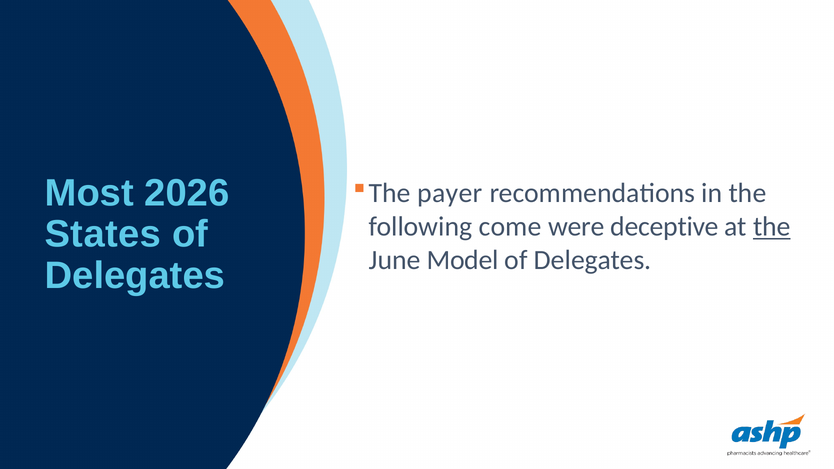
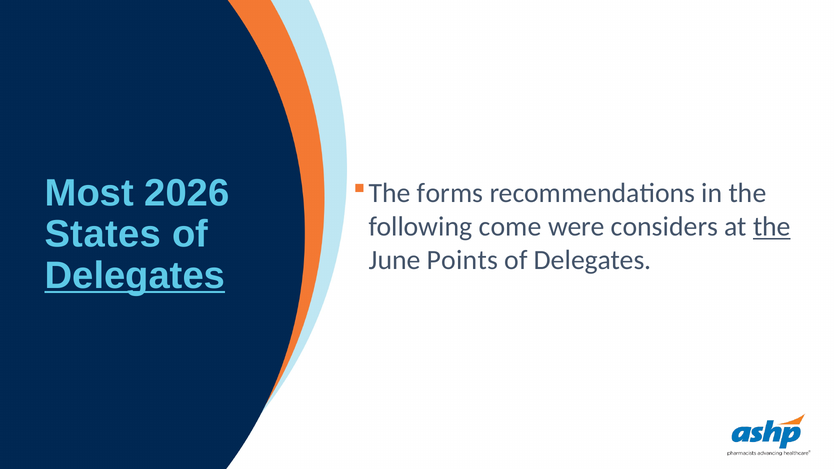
payer: payer -> forms (450, 193)
deceptive: deceptive -> considers (664, 227)
Model: Model -> Points (462, 260)
Delegates underline: none -> present (135, 276)
